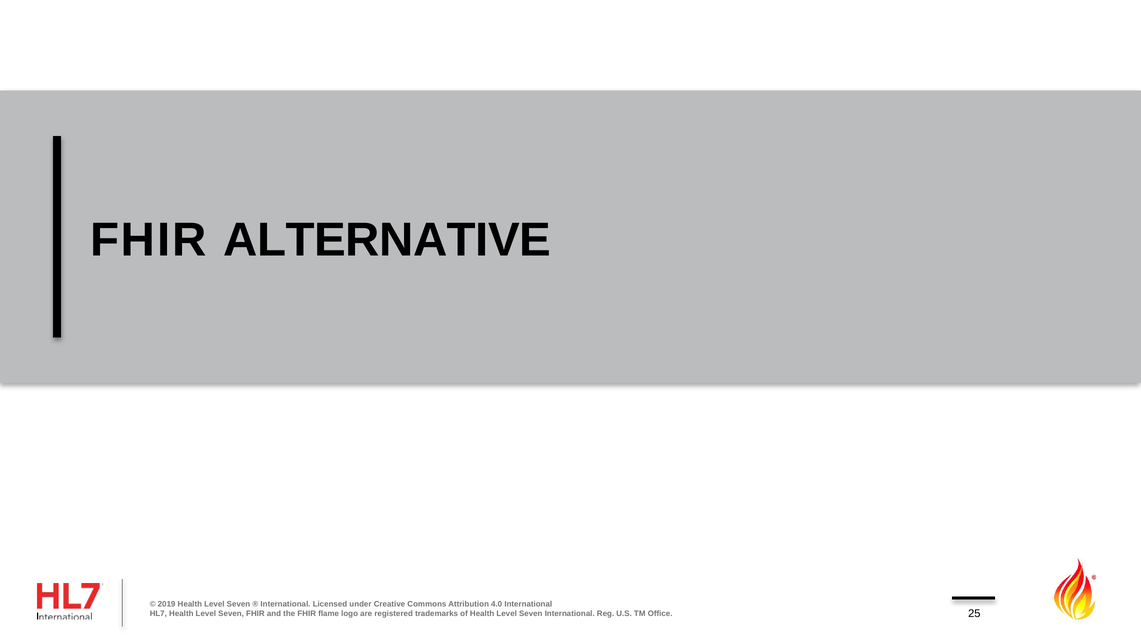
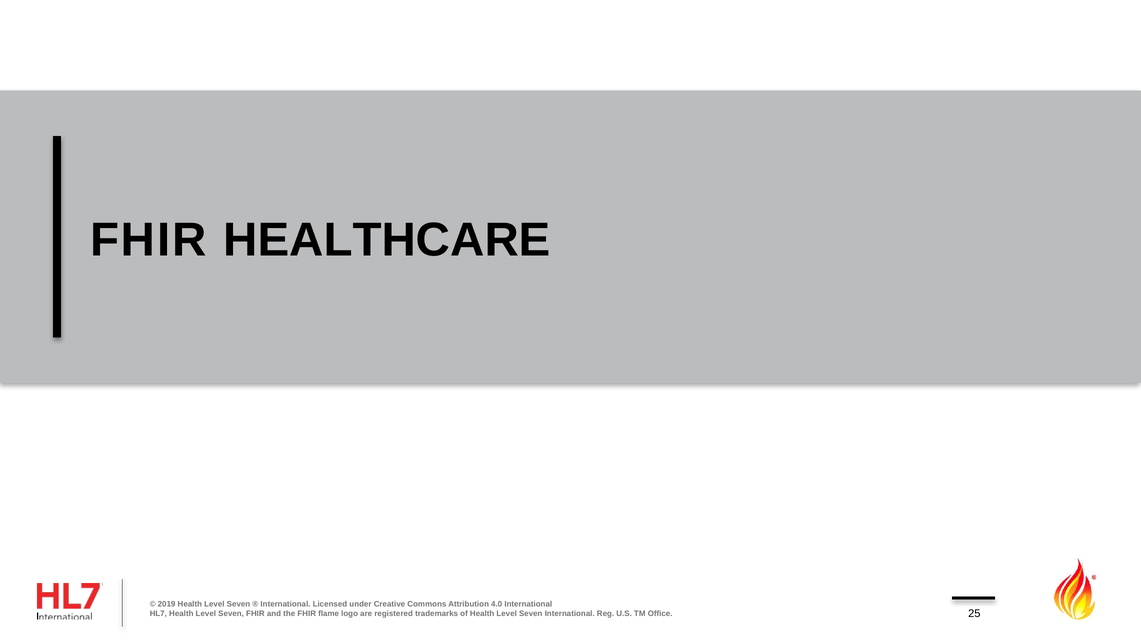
ALTERNATIVE: ALTERNATIVE -> HEALTHCARE (387, 240)
